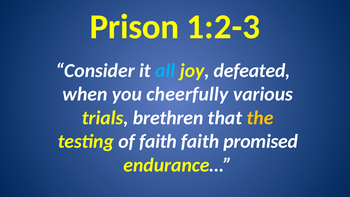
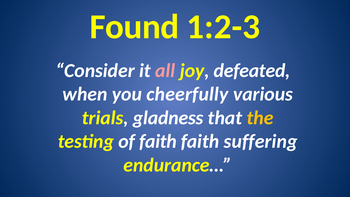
Prison: Prison -> Found (134, 27)
all colour: light blue -> pink (165, 71)
brethren: brethren -> gladness (168, 118)
promised: promised -> suffering (261, 141)
